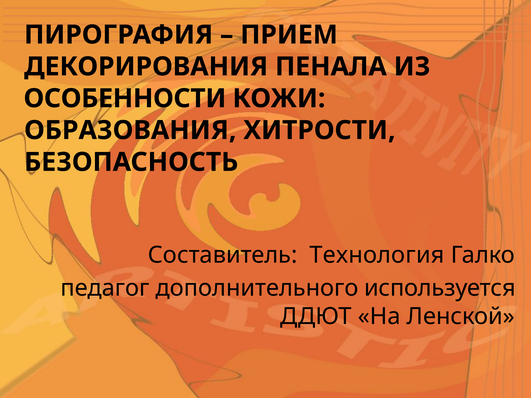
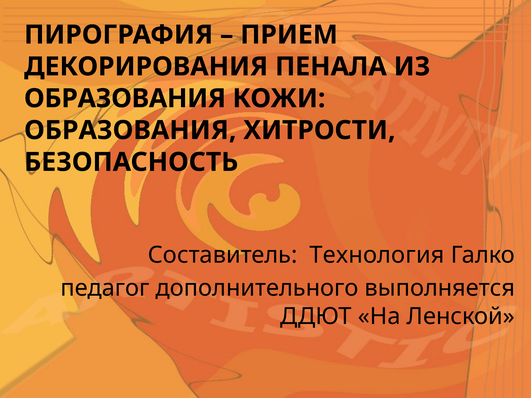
ОСОБЕННОСТИ: ОСОБЕННОСТИ -> ОБРАЗОВАНИЯ (125, 99)
используется: используется -> выполняется (440, 288)
